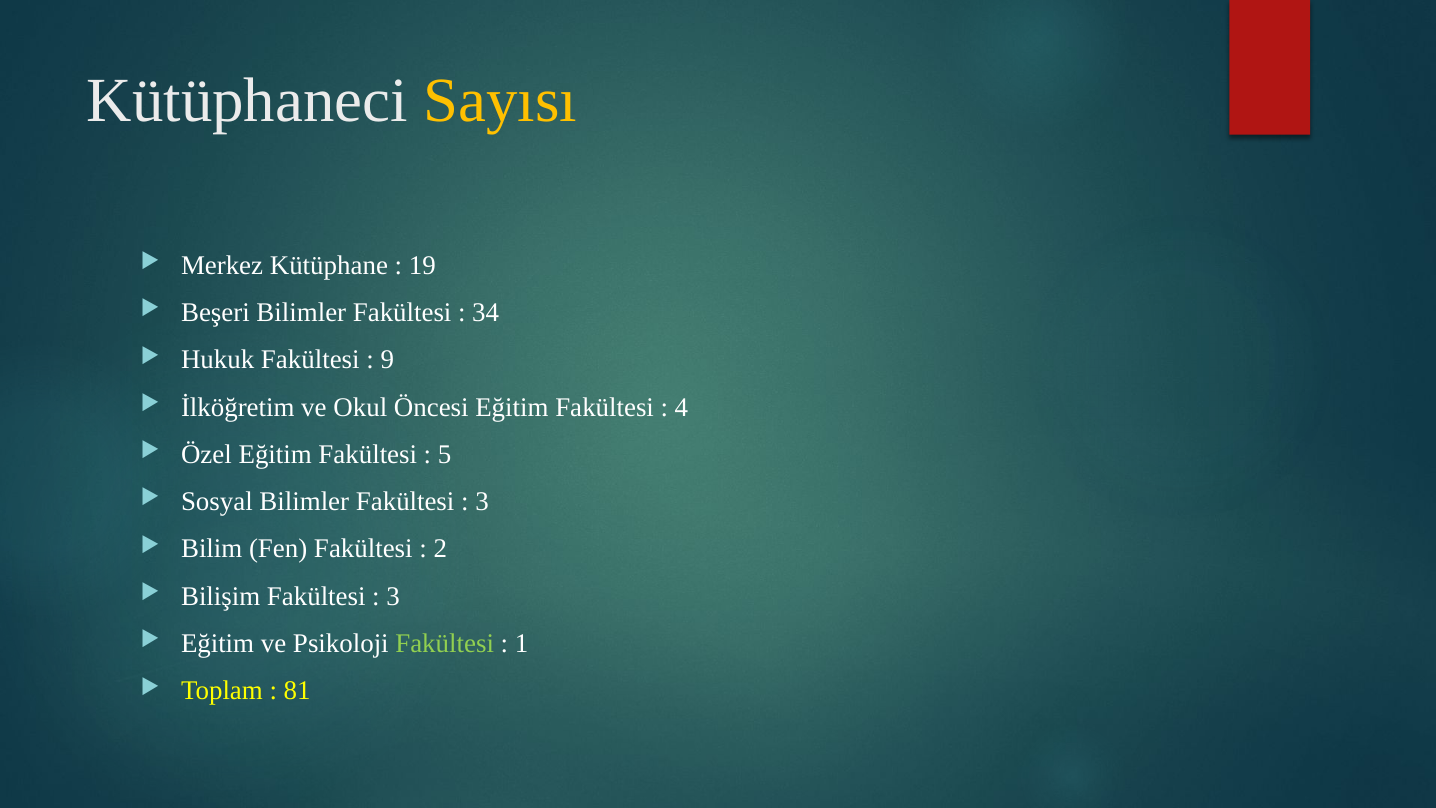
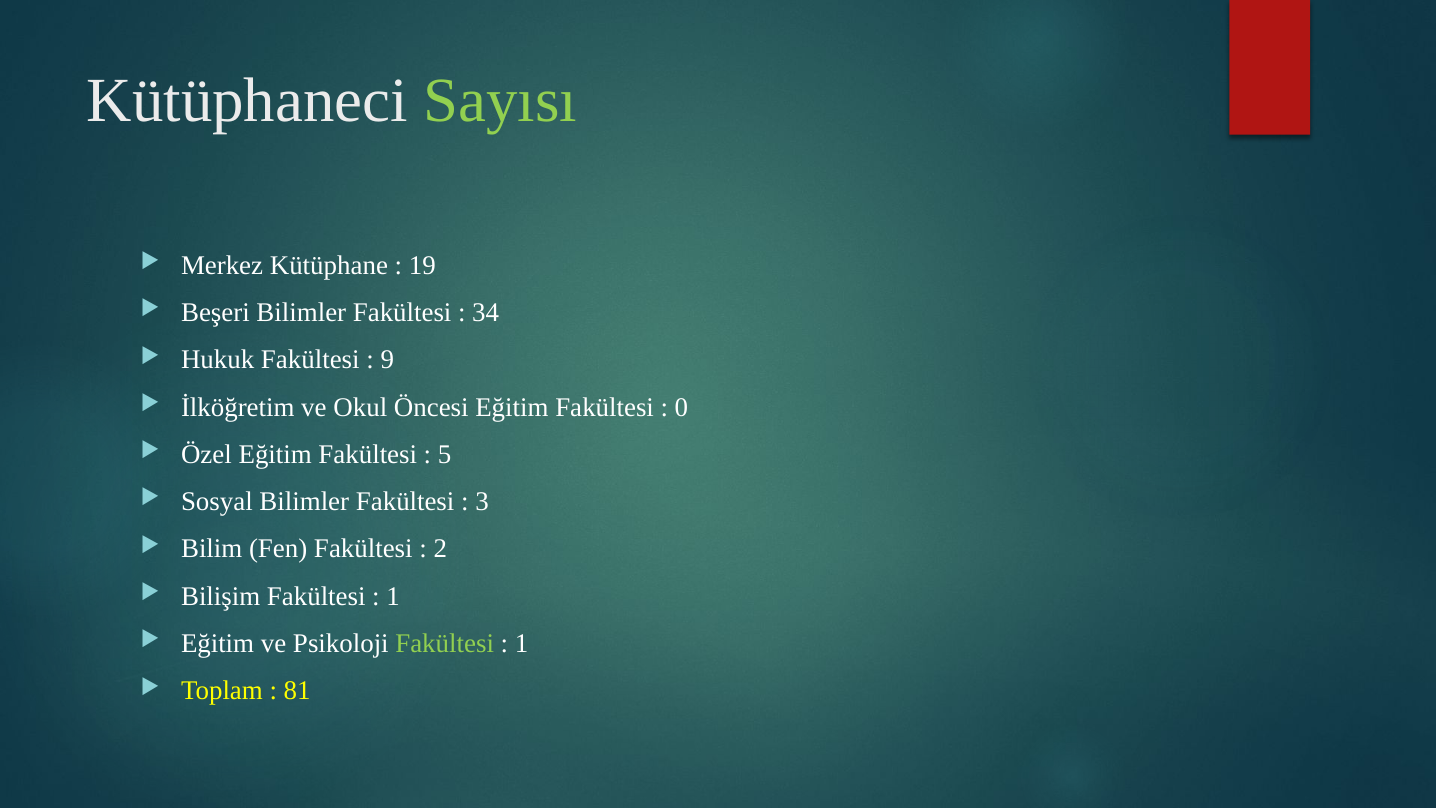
Sayısı colour: yellow -> light green (500, 101)
4: 4 -> 0 (681, 407)
3: 3 -> 1 (393, 596)
